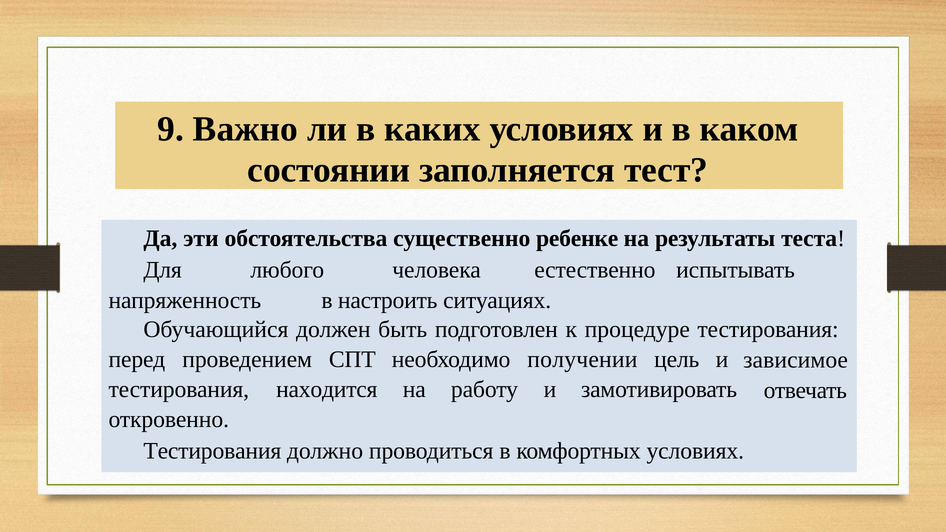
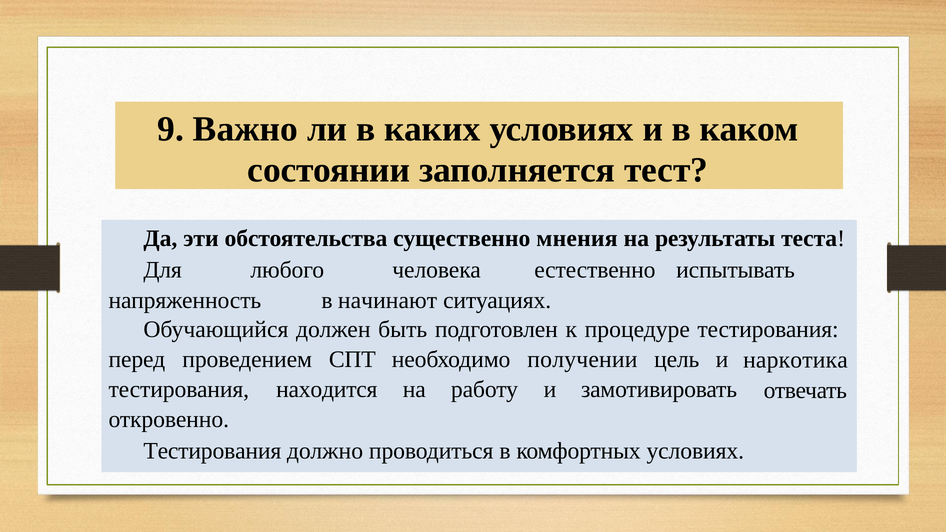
ребенке: ребенке -> мнения (577, 238)
настроить: настроить -> начинают (388, 300)
зависимое: зависимое -> наркотика (795, 360)
